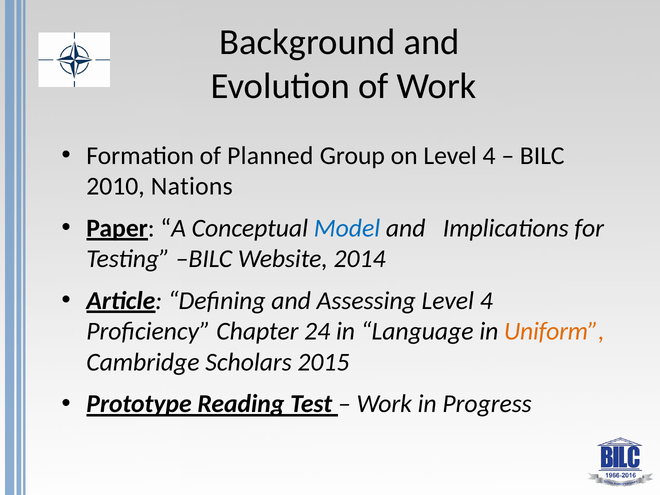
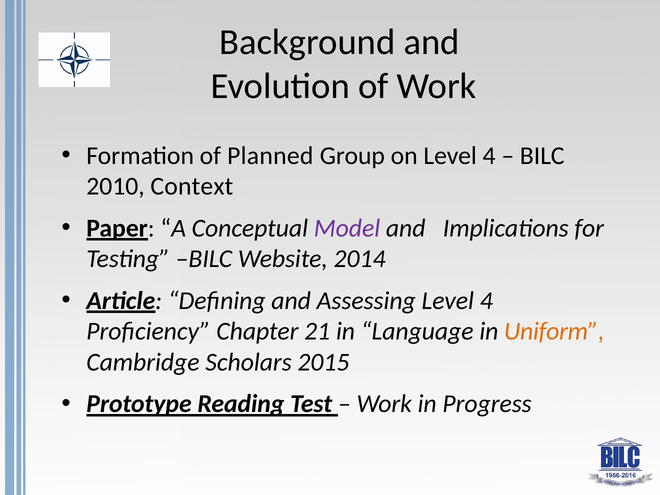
Nations: Nations -> Context (192, 187)
Model colour: blue -> purple (347, 228)
24: 24 -> 21 (317, 332)
